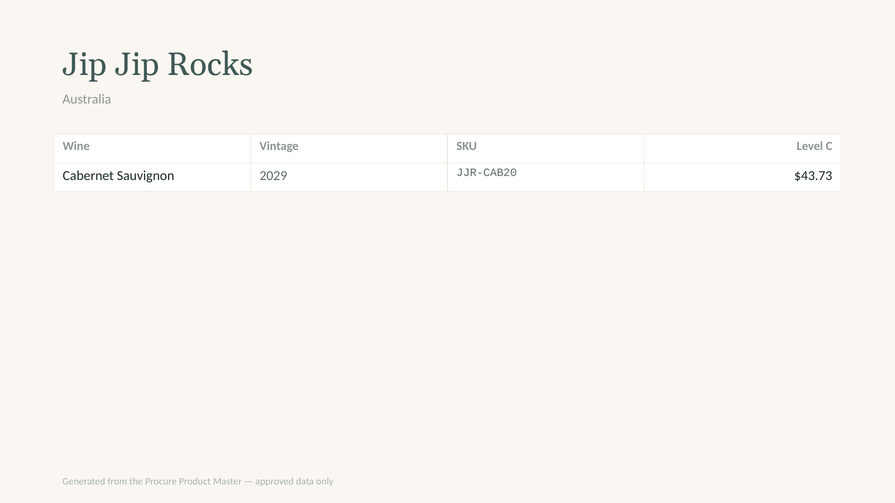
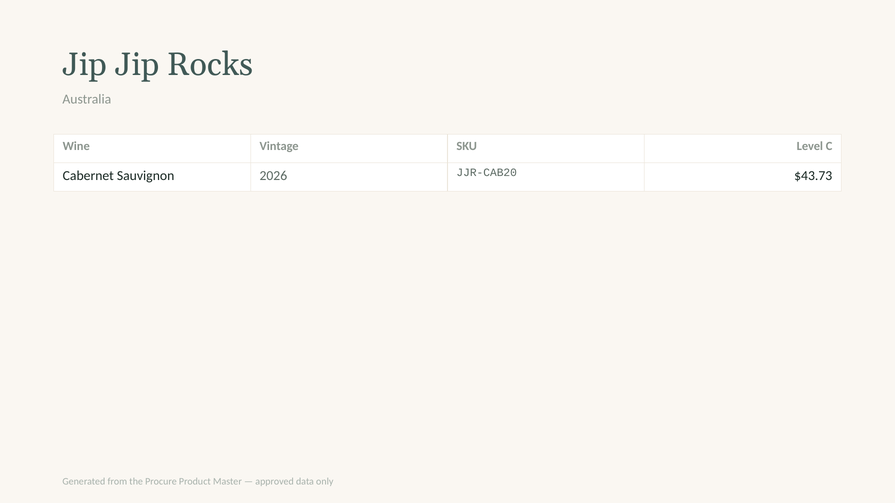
2029: 2029 -> 2026 (273, 176)
